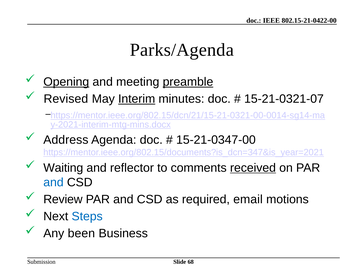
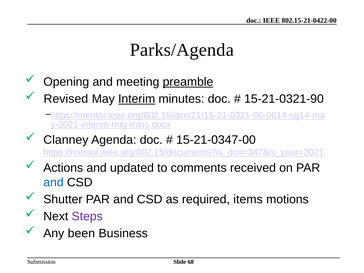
Opening underline: present -> none (66, 82)
15-21-0321-07: 15-21-0321-07 -> 15-21-0321-90 (284, 99)
Address: Address -> Clanney (66, 140)
Waiting: Waiting -> Actions (63, 168)
reflector: reflector -> updated (132, 168)
received underline: present -> none (253, 168)
Review: Review -> Shutter (63, 199)
email: email -> items (248, 199)
Steps colour: blue -> purple (87, 216)
